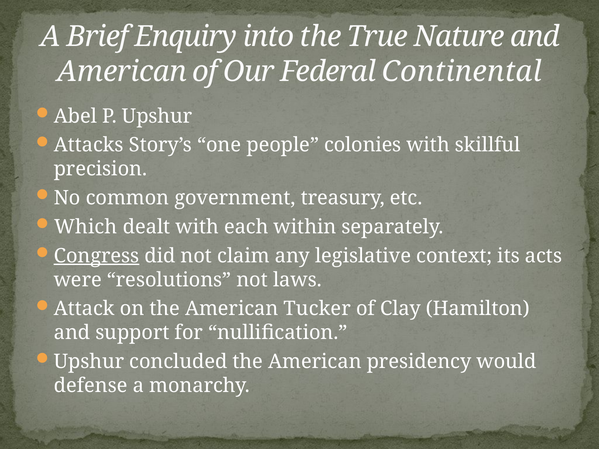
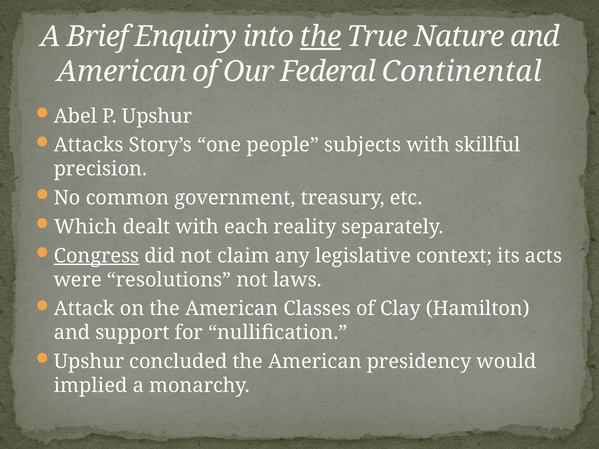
the underline: none -> present (321, 36)
colonies: colonies -> subjects (363, 145)
within: within -> reality (305, 227)
Tucker: Tucker -> Classes (317, 309)
defense: defense -> implied (91, 386)
